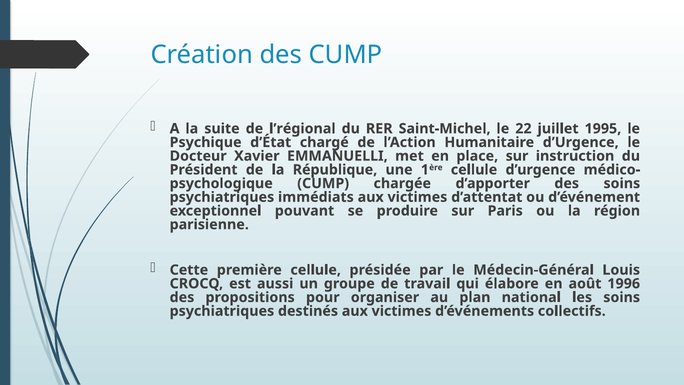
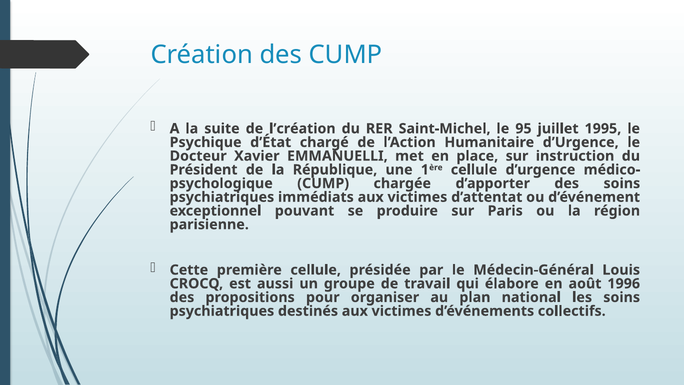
l’régional: l’régional -> l’création (302, 129)
22: 22 -> 95 (523, 129)
